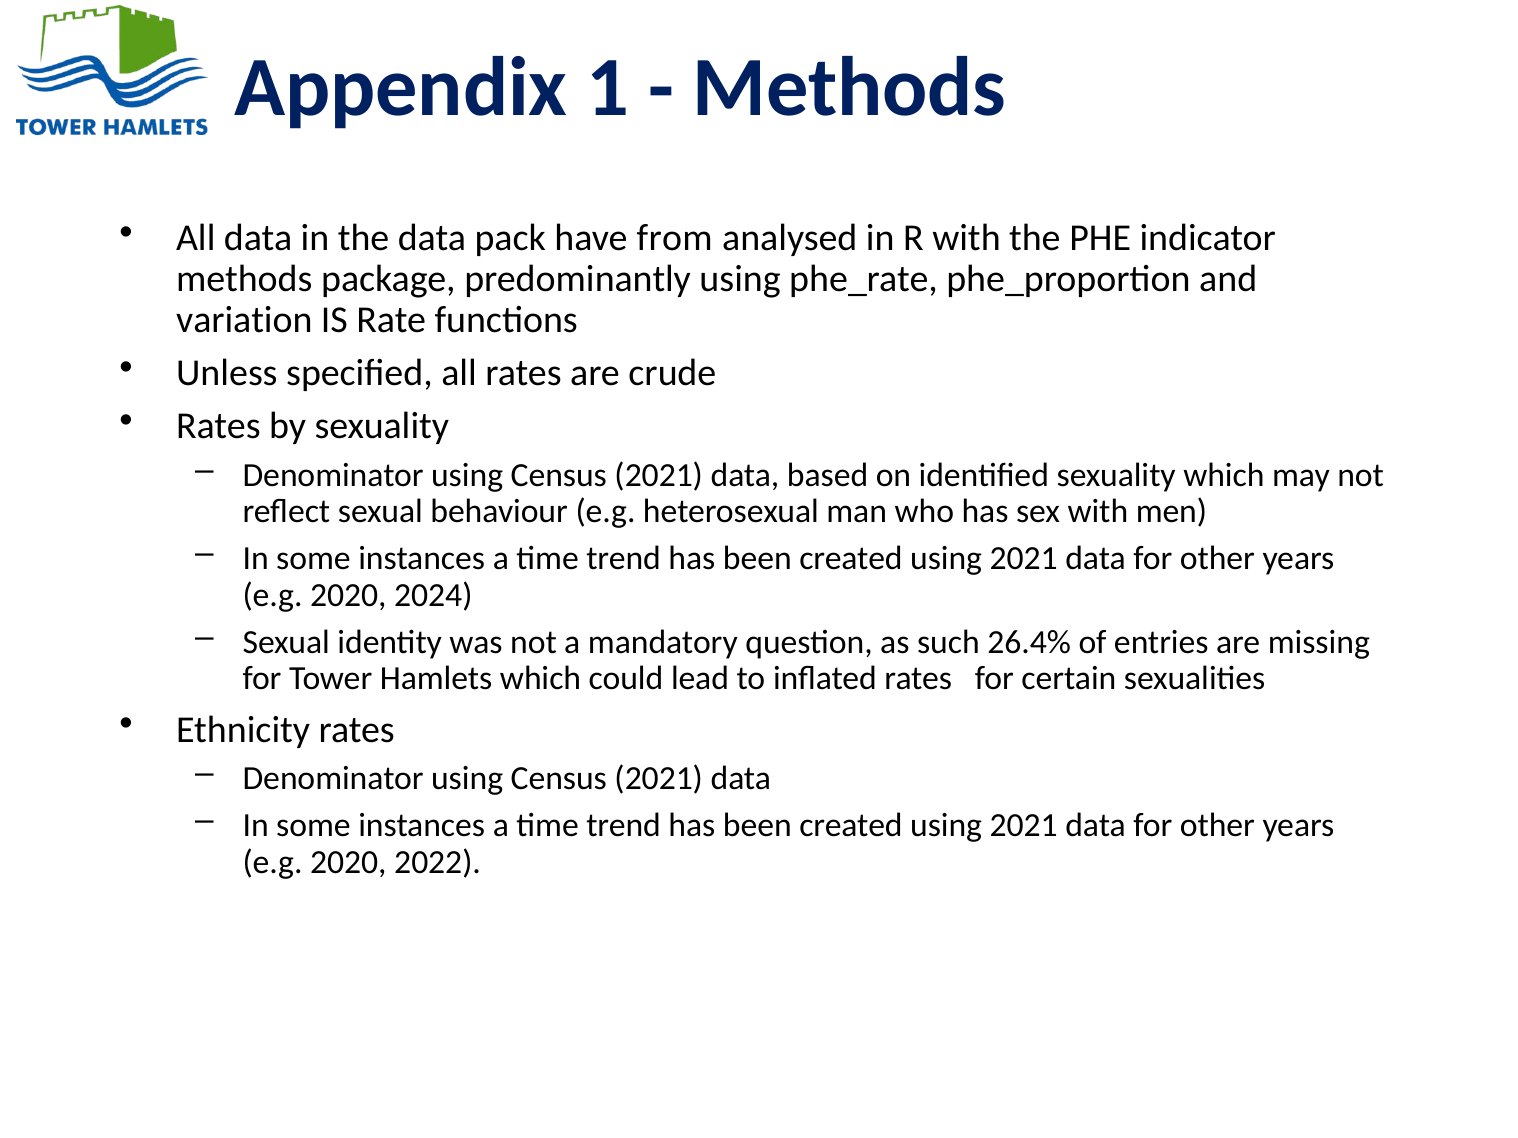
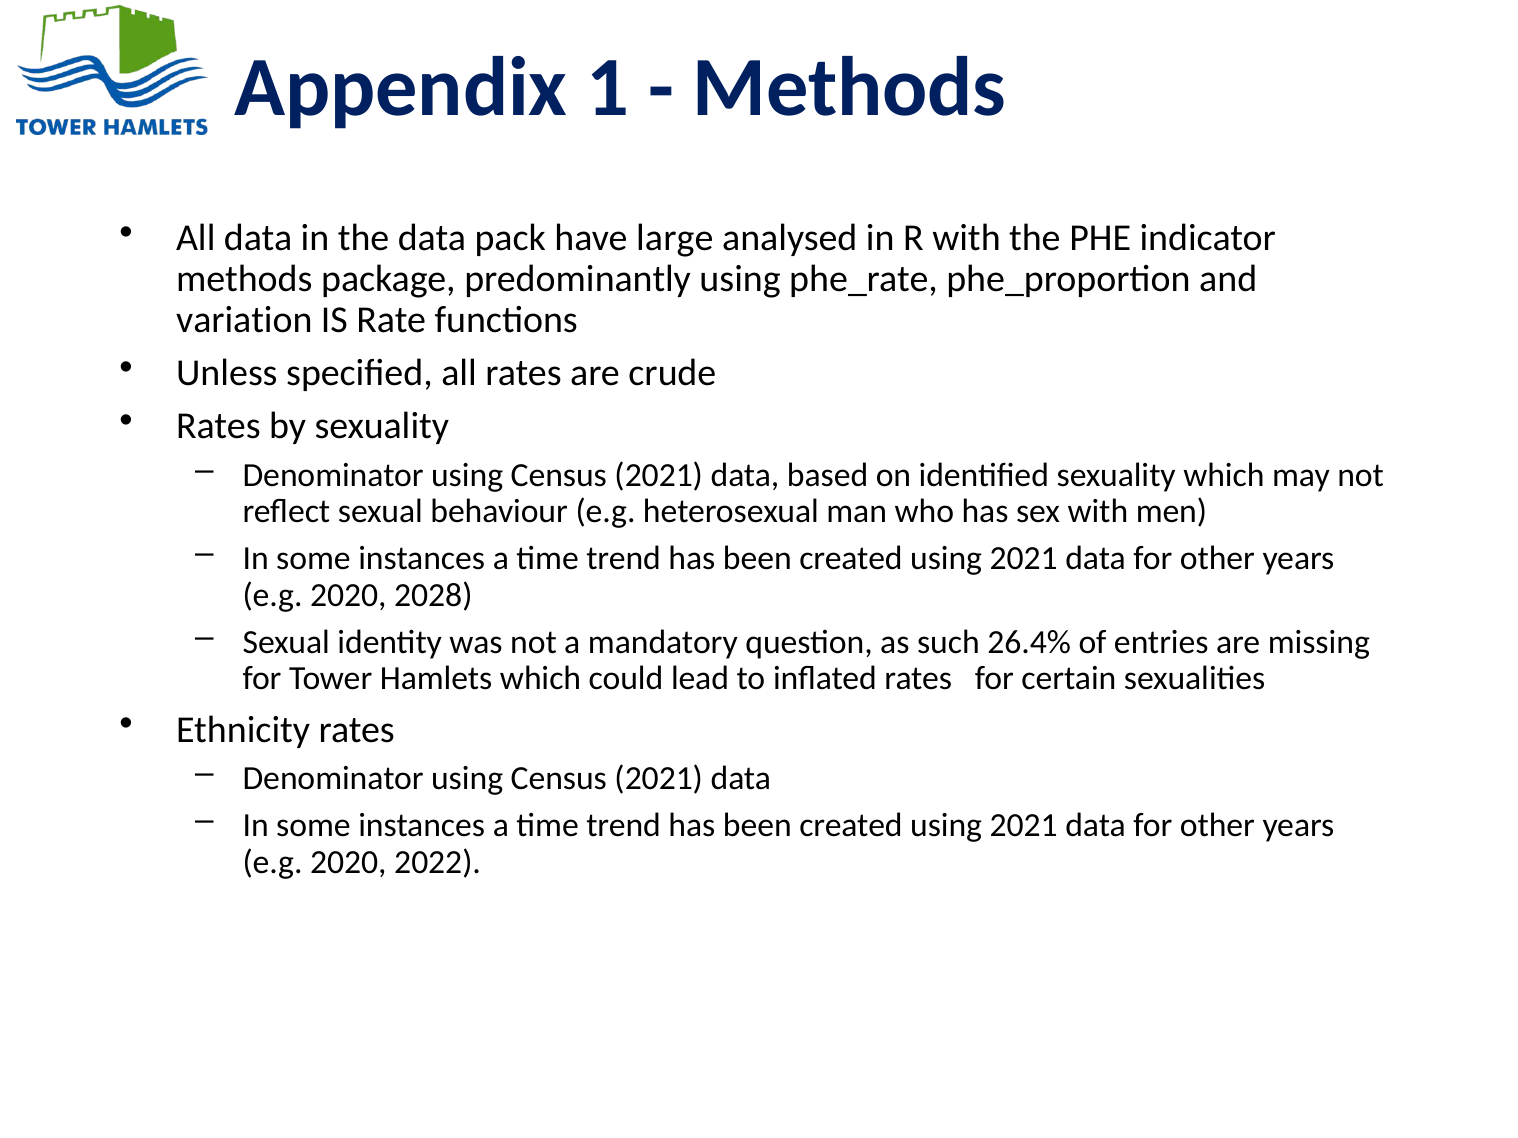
from: from -> large (675, 238)
2024: 2024 -> 2028 (433, 595)
